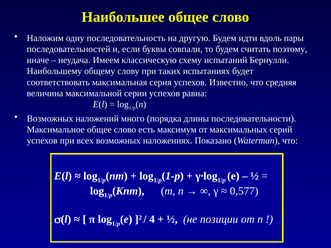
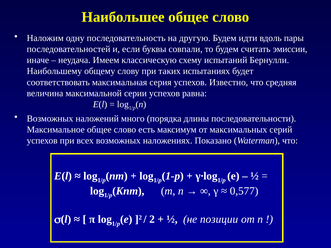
поэтому: поэтому -> эмиссии (290, 49)
4: 4 -> 2 (152, 220)
